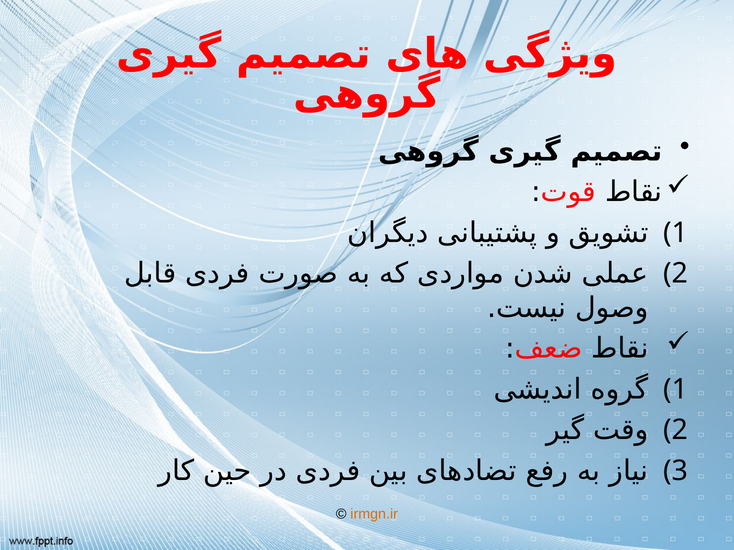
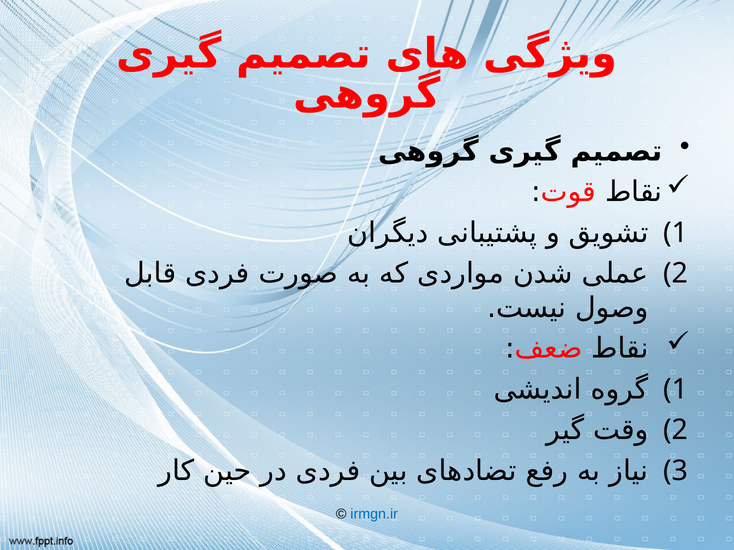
irmgn.ir colour: orange -> blue (374, 515)
